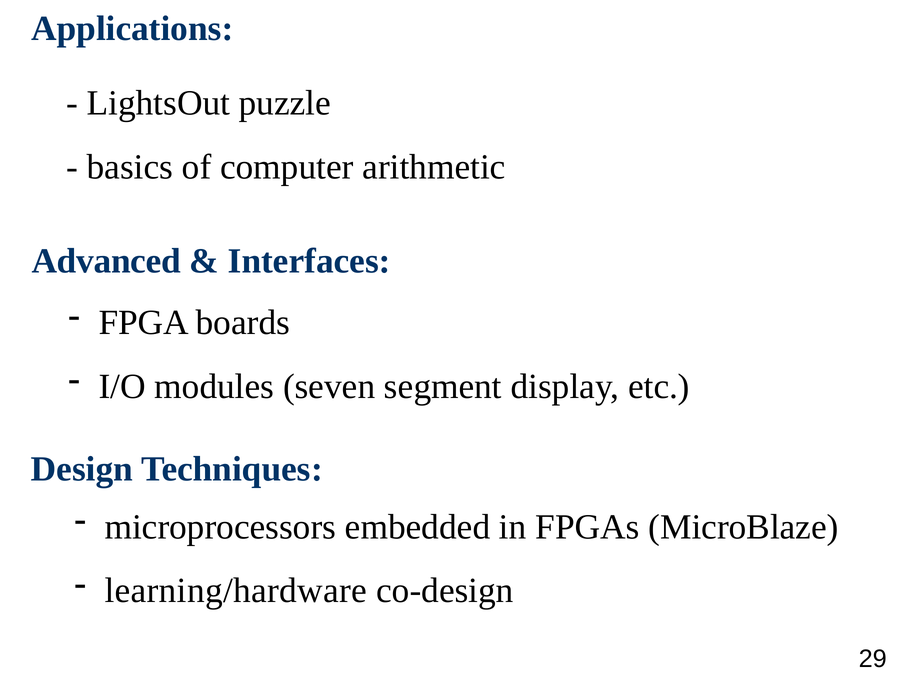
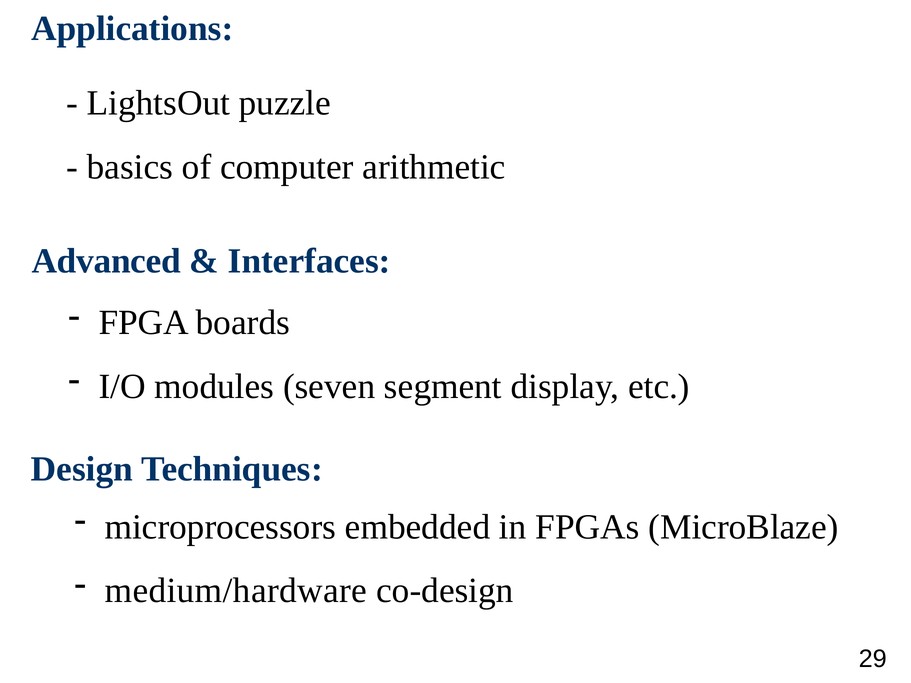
learning/hardware: learning/hardware -> medium/hardware (236, 591)
